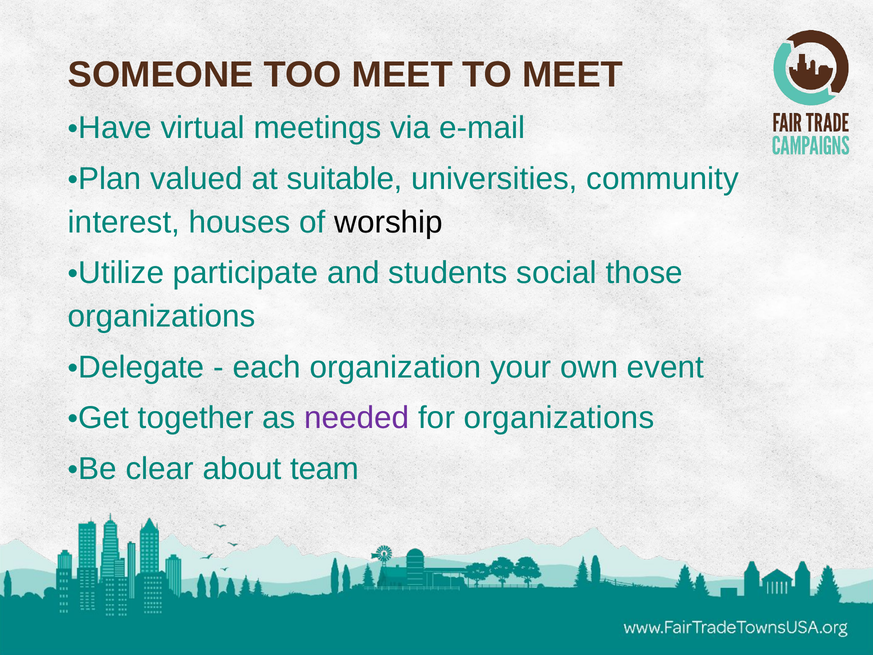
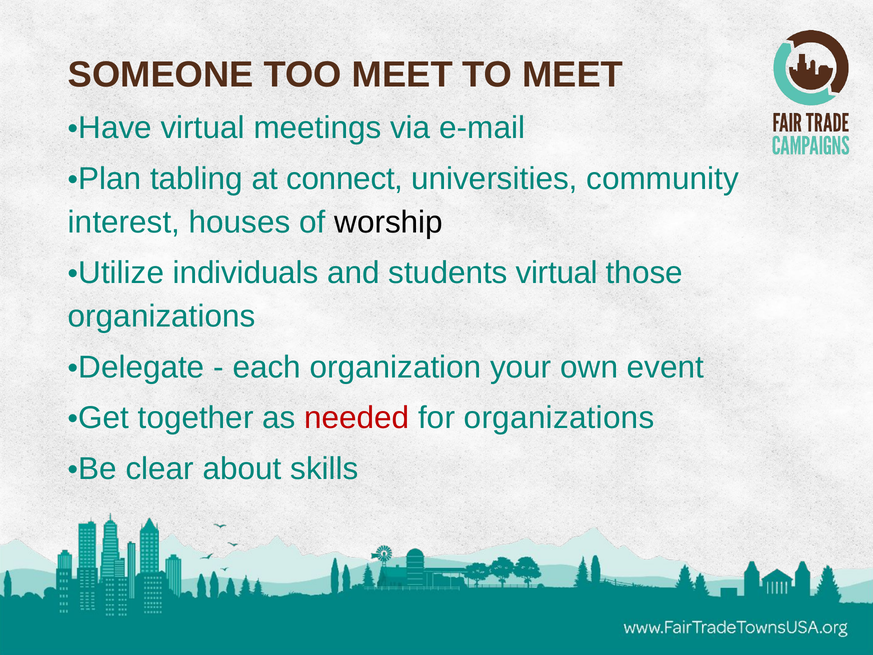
valued: valued -> tabling (197, 179)
suitable: suitable -> connect (345, 179)
participate: participate -> individuals (246, 273)
students social: social -> virtual (557, 273)
needed colour: purple -> red (357, 418)
team: team -> skills (324, 469)
